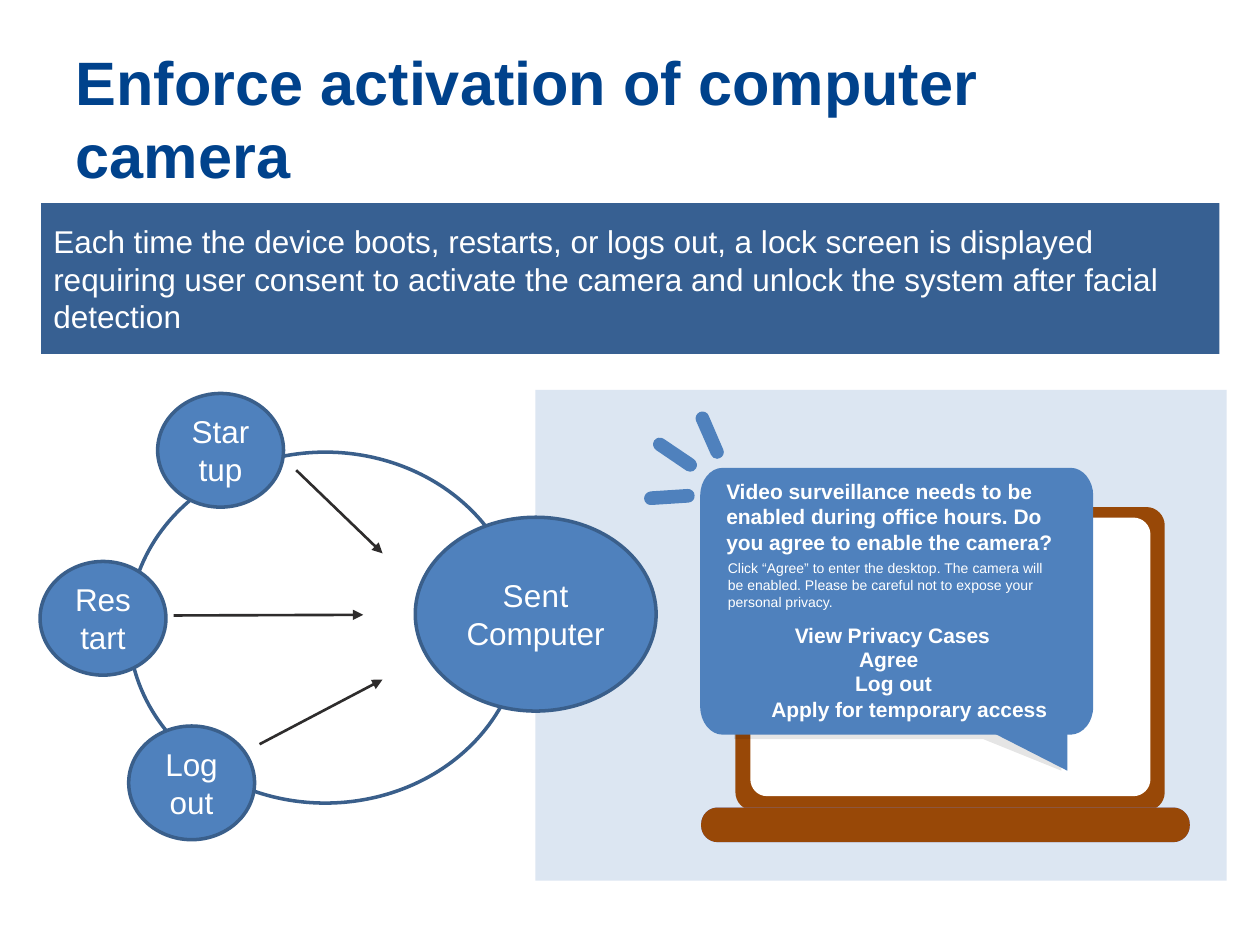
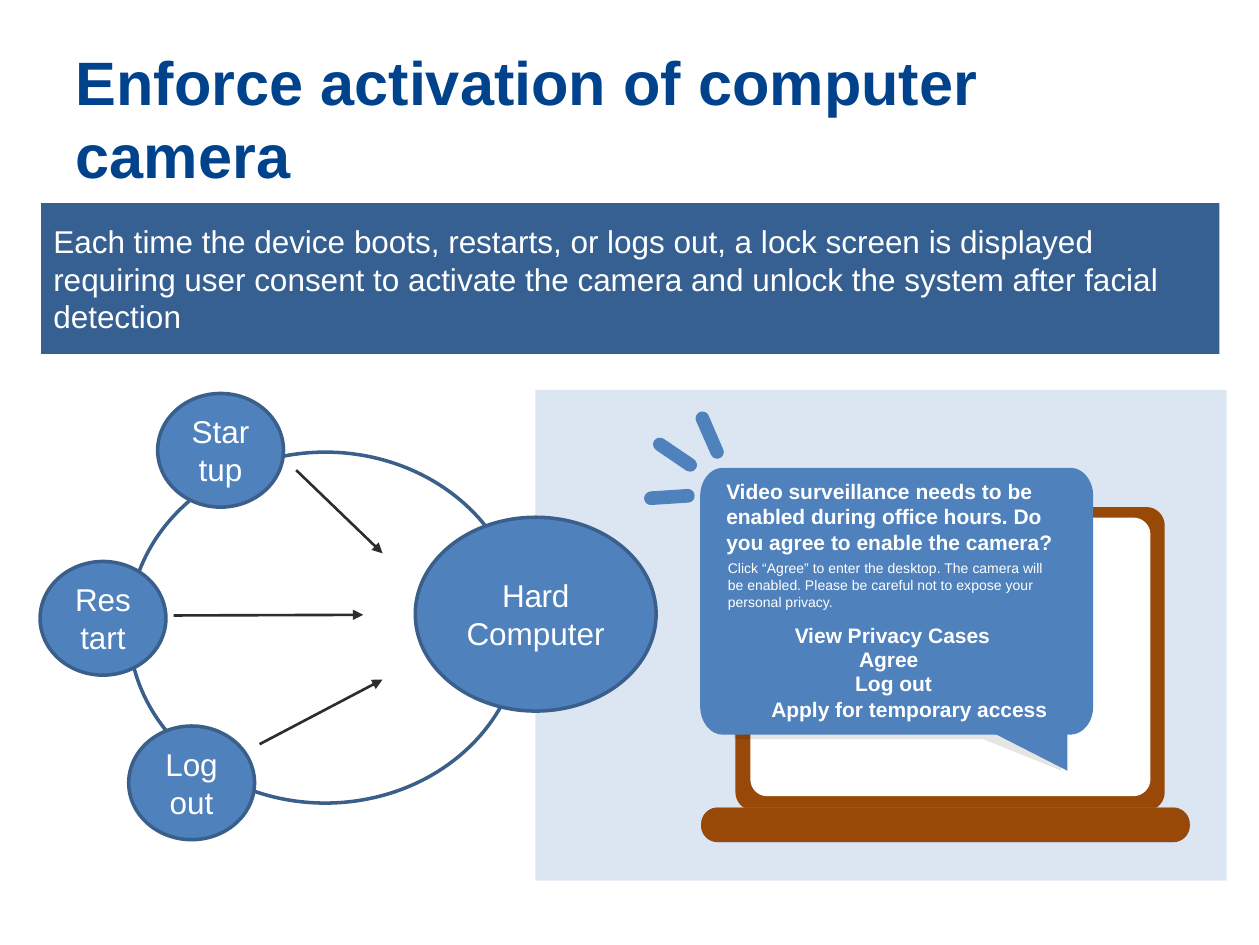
Sent: Sent -> Hard (536, 597)
